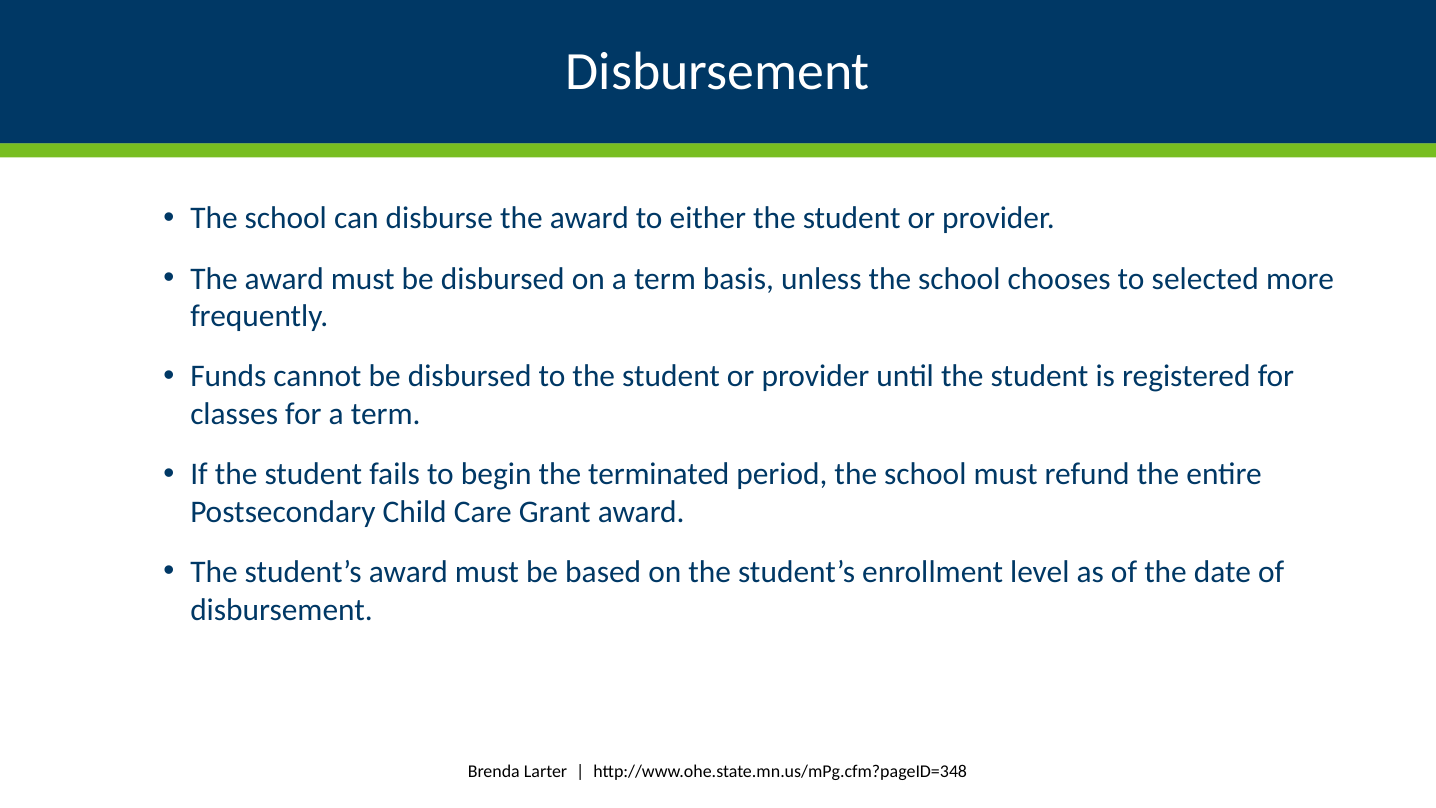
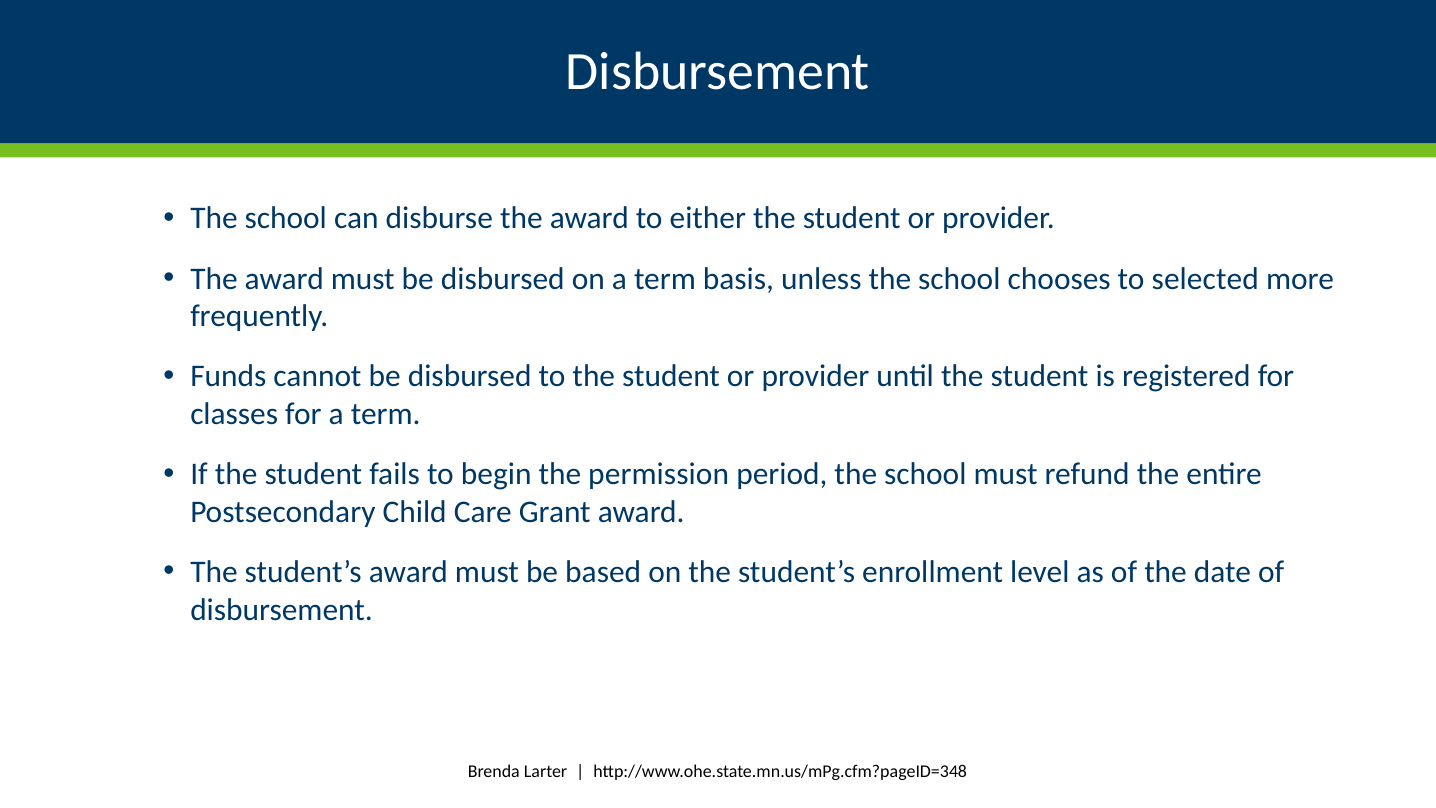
terminated: terminated -> permission (659, 474)
